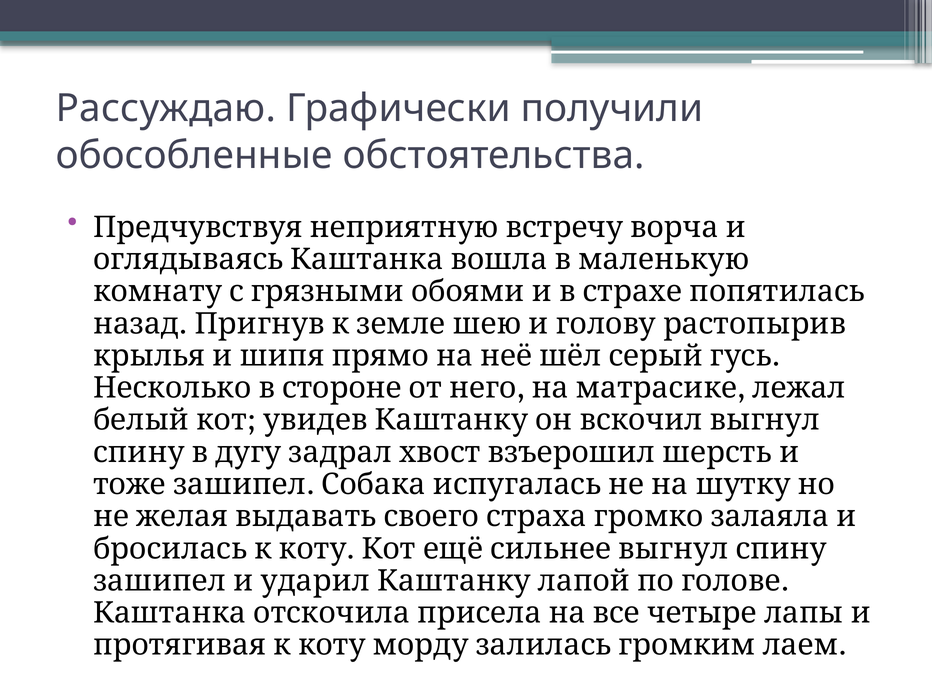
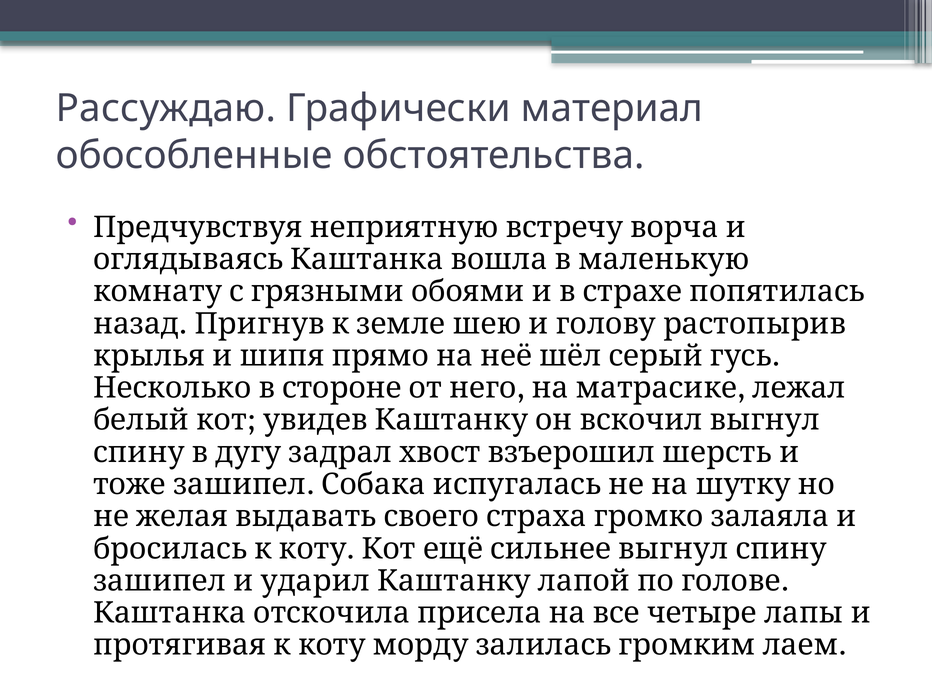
получили: получили -> материал (612, 109)
